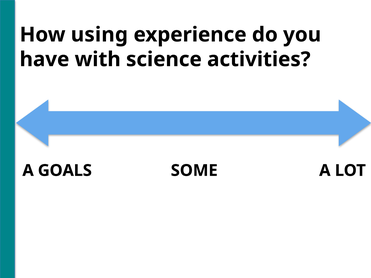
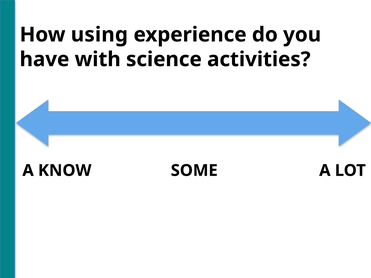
GOALS: GOALS -> KNOW (65, 171)
